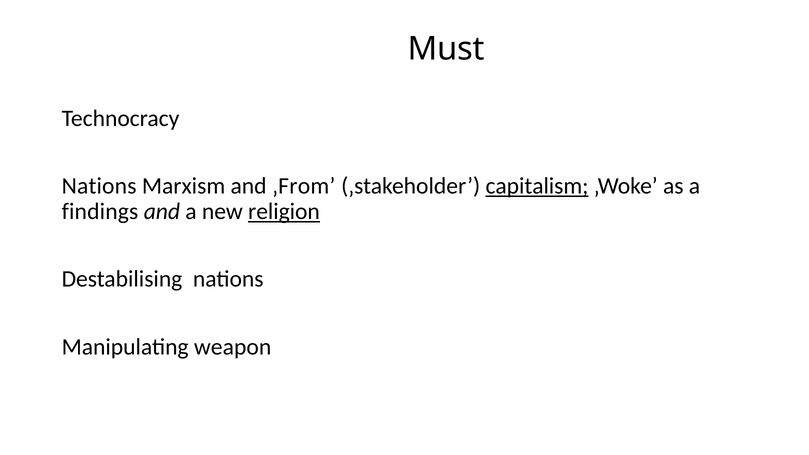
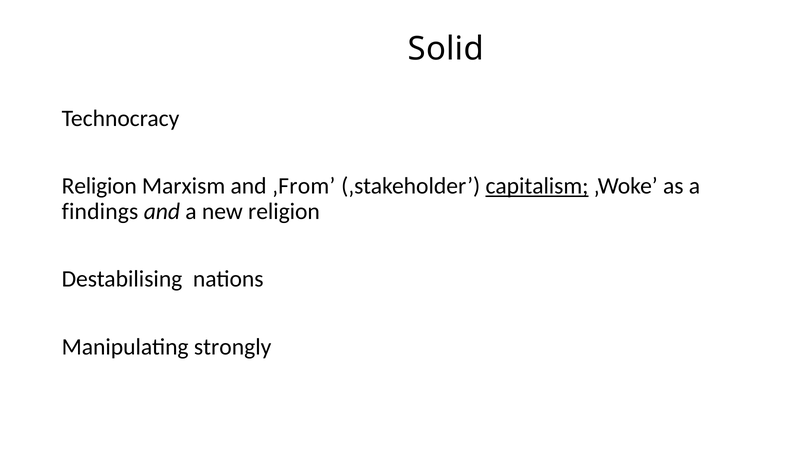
Must: Must -> Solid (446, 49)
Nations: Nations -> Religion (99, 186)
religion underline: present -> none (284, 211)
weapon: weapon -> strongly (233, 347)
